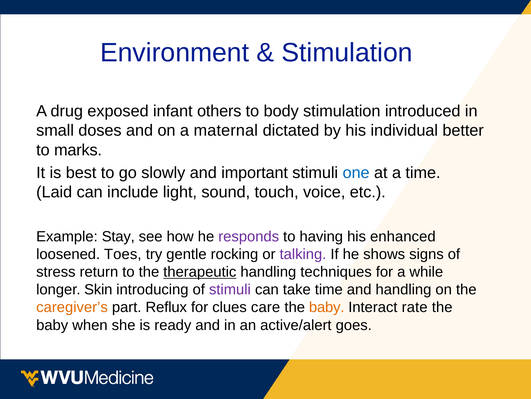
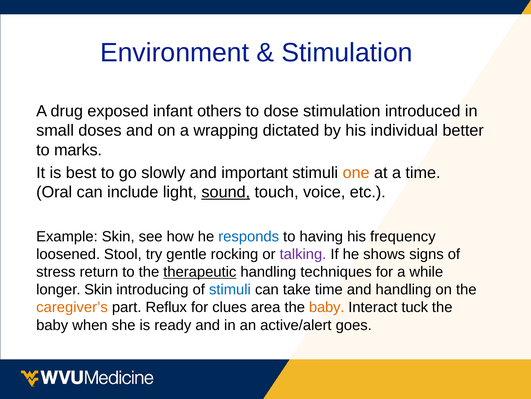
body: body -> dose (281, 111)
maternal: maternal -> wrapping (226, 130)
one colour: blue -> orange (356, 172)
Laid: Laid -> Oral (54, 192)
sound underline: none -> present (226, 192)
Example Stay: Stay -> Skin (118, 236)
responds colour: purple -> blue (249, 236)
enhanced: enhanced -> frequency (403, 236)
Toes: Toes -> Stool (123, 254)
stimuli colour: purple -> blue (230, 289)
care: care -> area (266, 307)
rate: rate -> tuck (415, 307)
